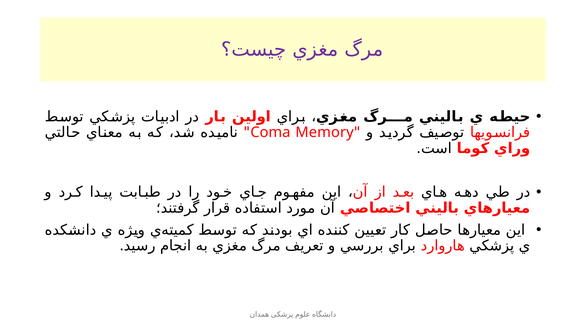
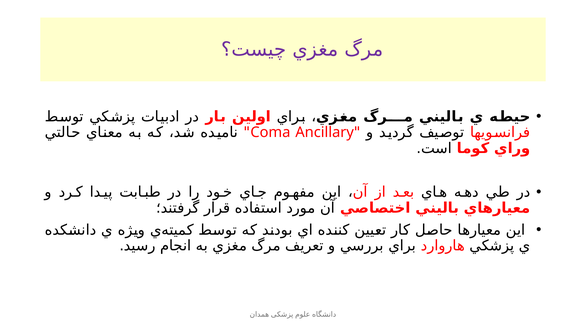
Memory: Memory -> Ancillary (325, 132)
